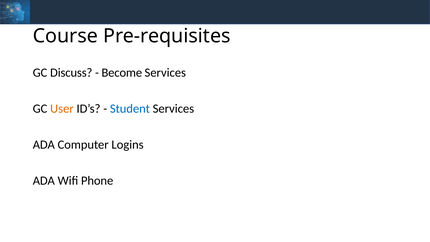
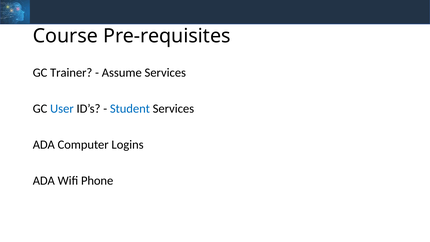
Discuss: Discuss -> Trainer (71, 73)
Become: Become -> Assume (122, 73)
User colour: orange -> blue (62, 109)
